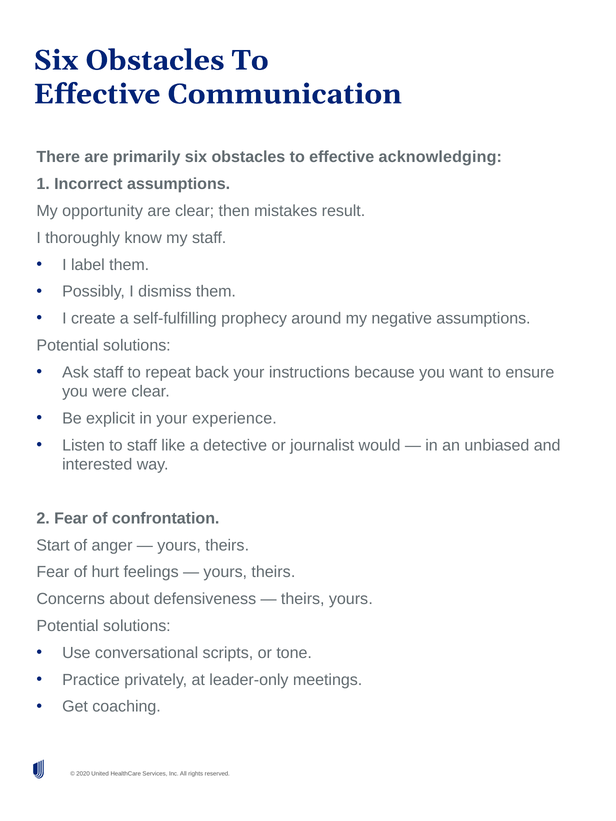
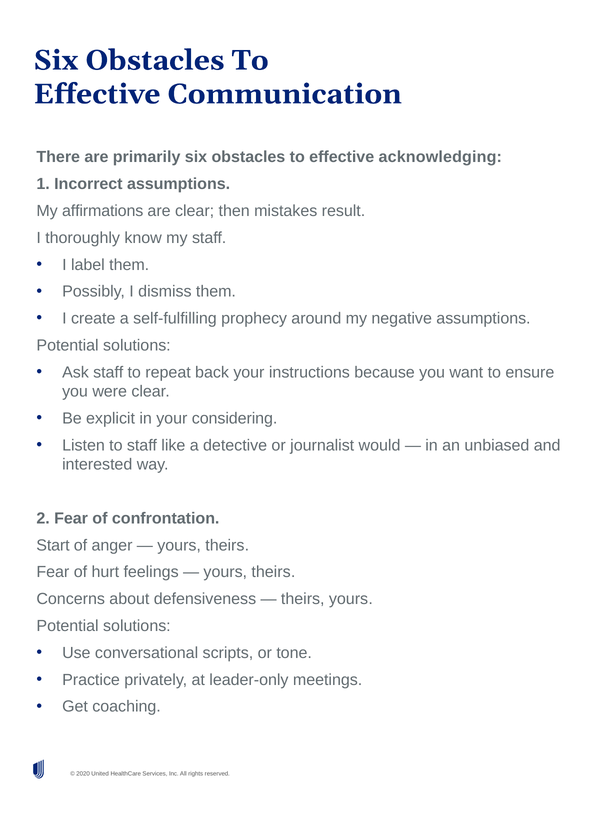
opportunity: opportunity -> affirmations (103, 211)
experience: experience -> considering (235, 419)
